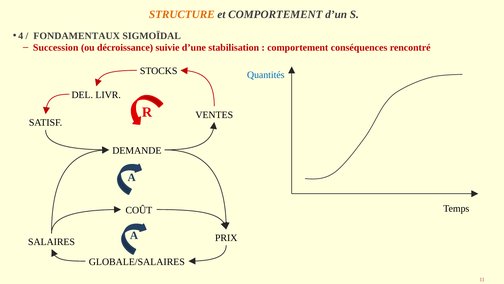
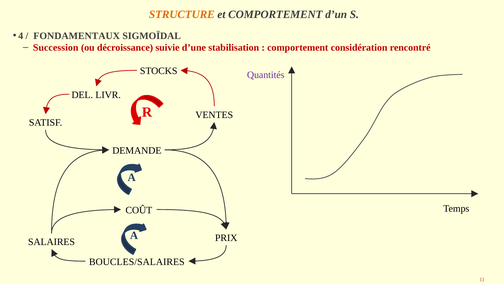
conséquences: conséquences -> considération (359, 48)
Quantités colour: blue -> purple (266, 75)
GLOBALE/SALAIRES: GLOBALE/SALAIRES -> BOUCLES/SALAIRES (137, 261)
